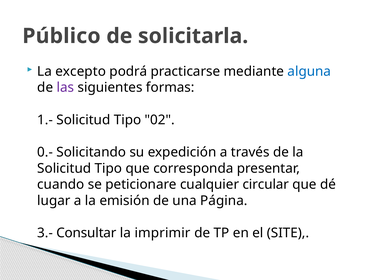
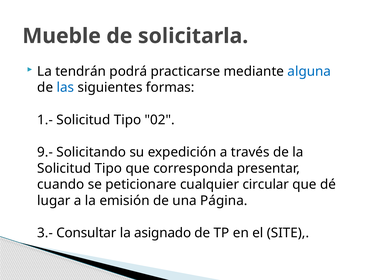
Público: Público -> Mueble (62, 36)
excepto: excepto -> tendrán (81, 71)
las colour: purple -> blue (65, 87)
0.-: 0.- -> 9.- (45, 152)
imprimir: imprimir -> asignado (163, 233)
